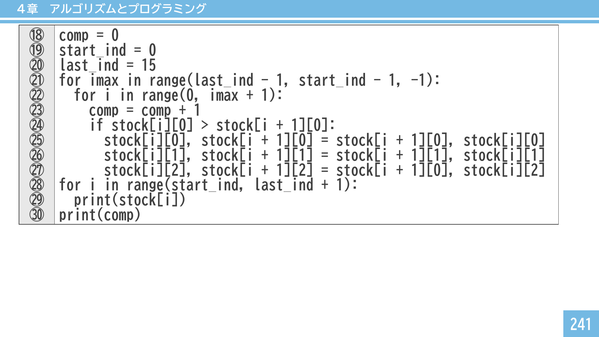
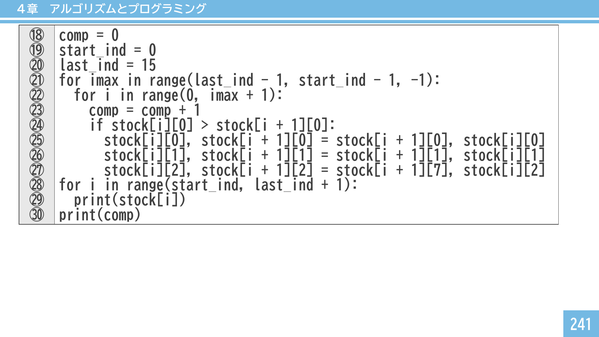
1][0: 1][0 -> 1][7 (433, 170)
